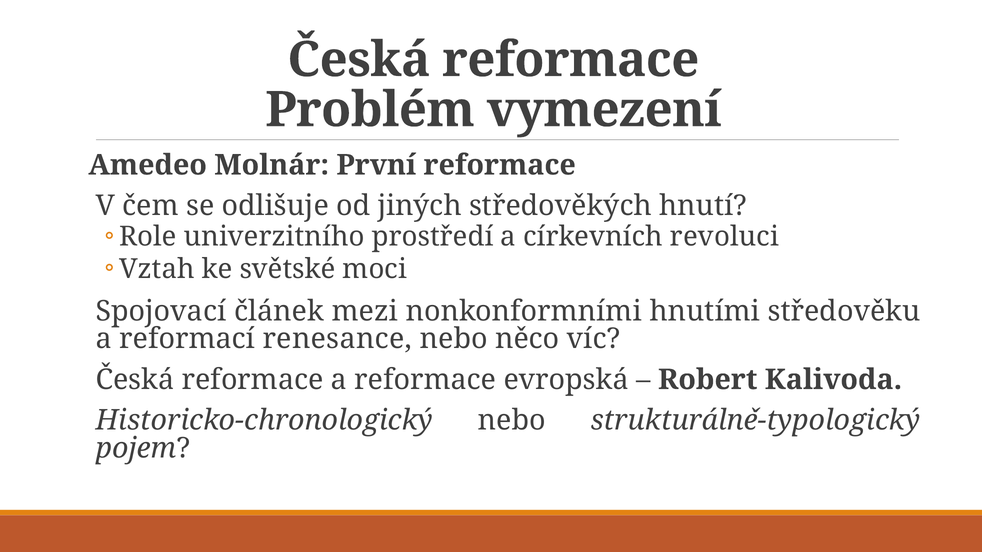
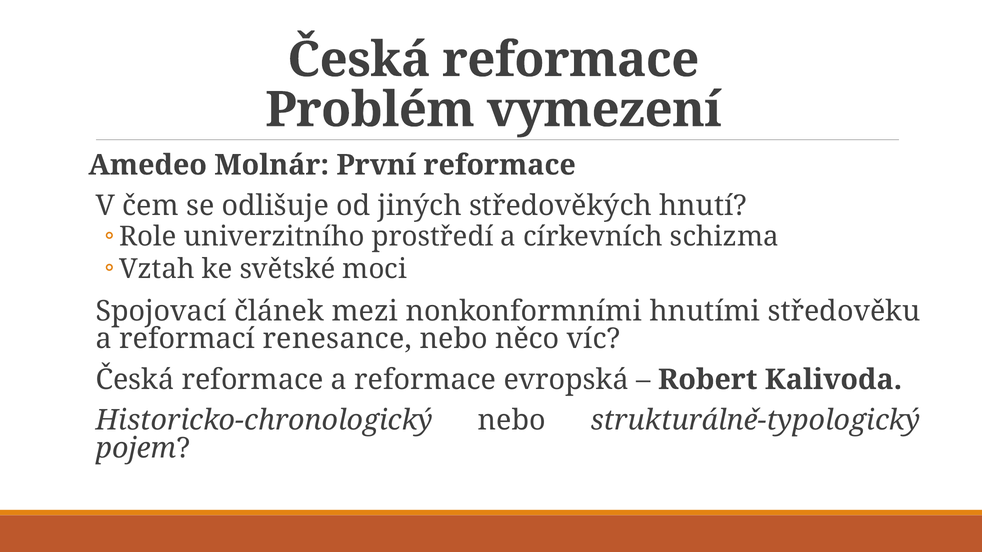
revoluci: revoluci -> schizma (724, 237)
